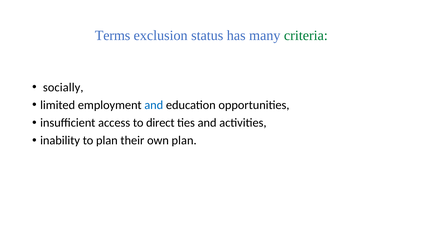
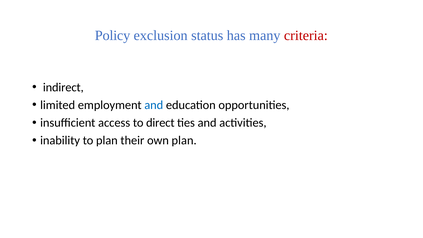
Terms: Terms -> Policy (113, 36)
criteria colour: green -> red (306, 36)
socially: socially -> indirect (63, 87)
